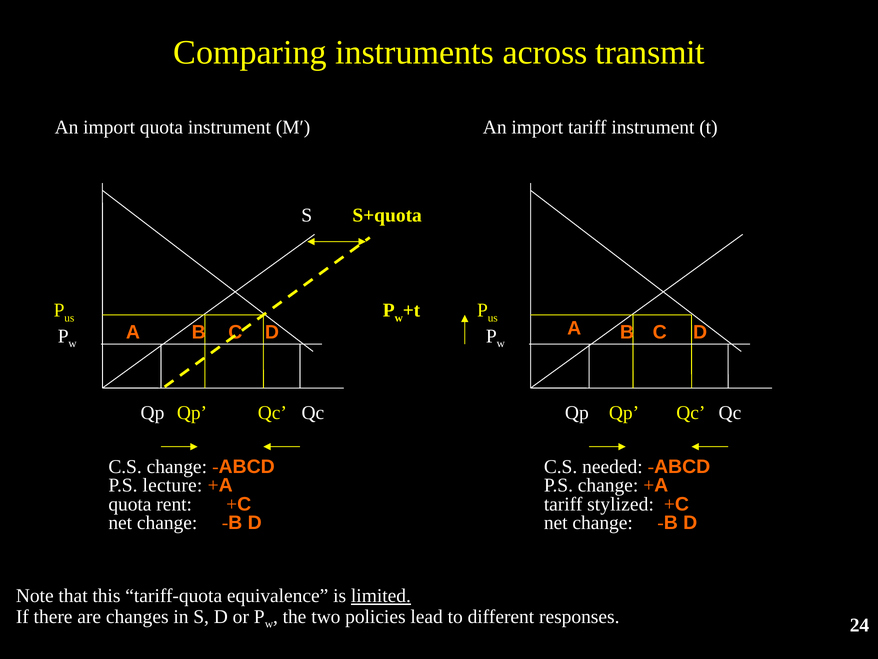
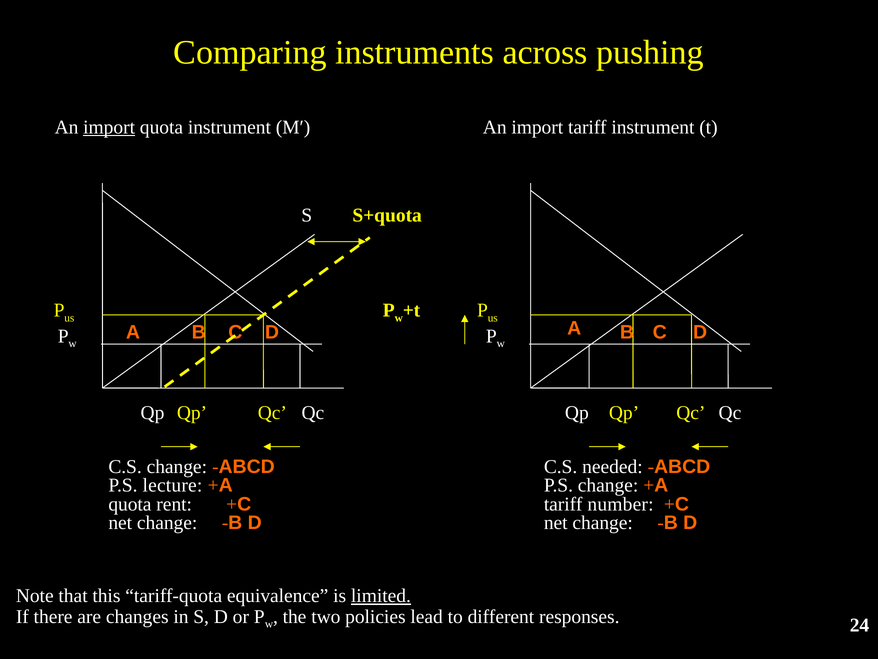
transmit: transmit -> pushing (650, 52)
import underline: none -> present (109, 127)
stylized: stylized -> number (621, 504)
